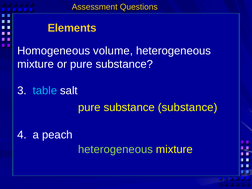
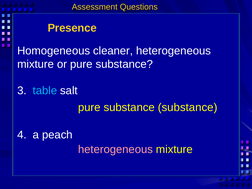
Elements: Elements -> Presence (72, 28)
volume: volume -> cleaner (113, 51)
heterogeneous colour: light green -> pink (116, 149)
